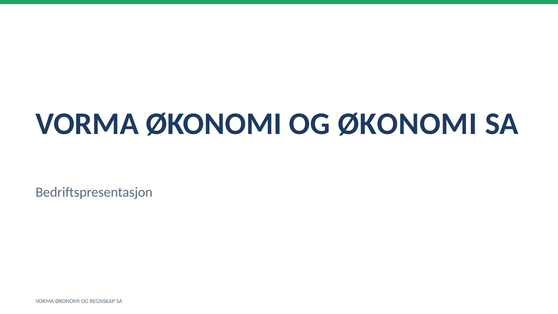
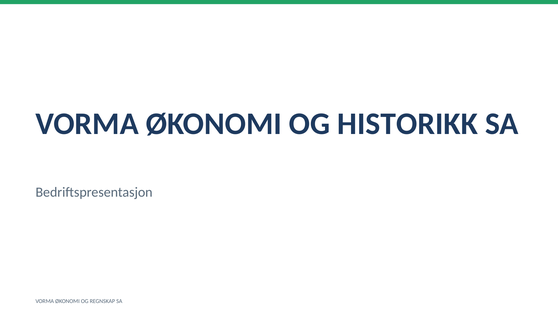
OG ØKONOMI: ØKONOMI -> HISTORIKK (408, 124)
